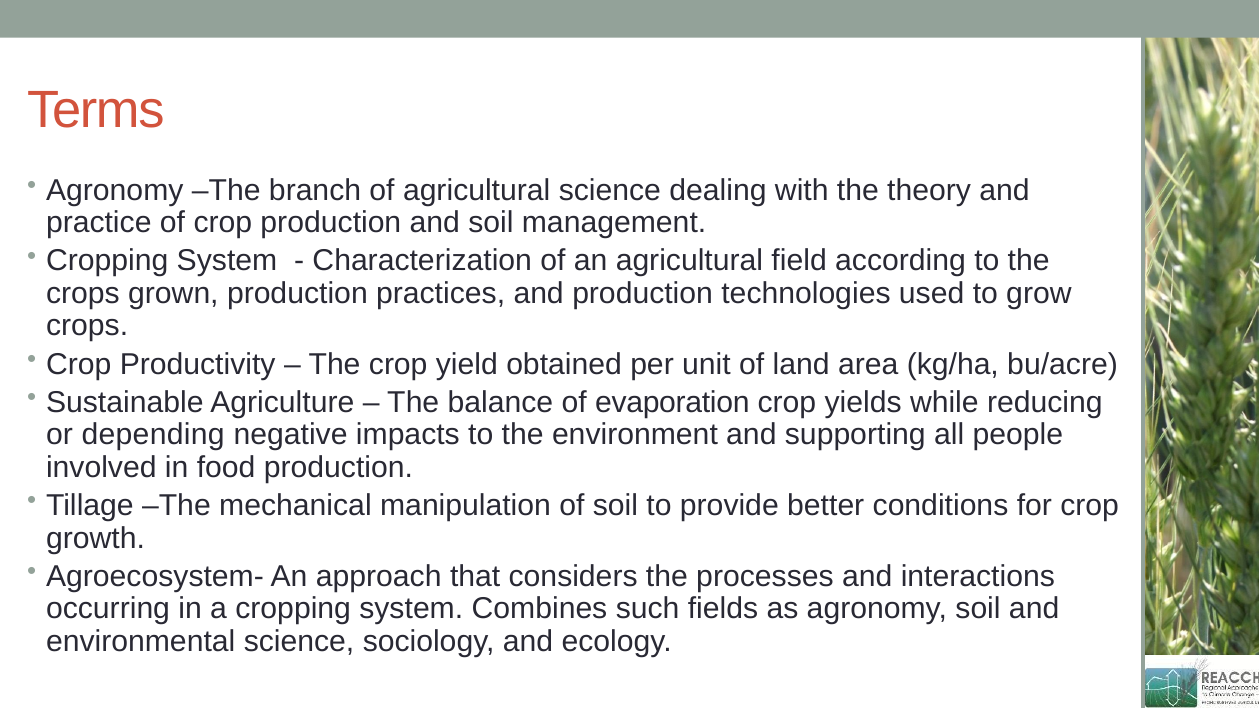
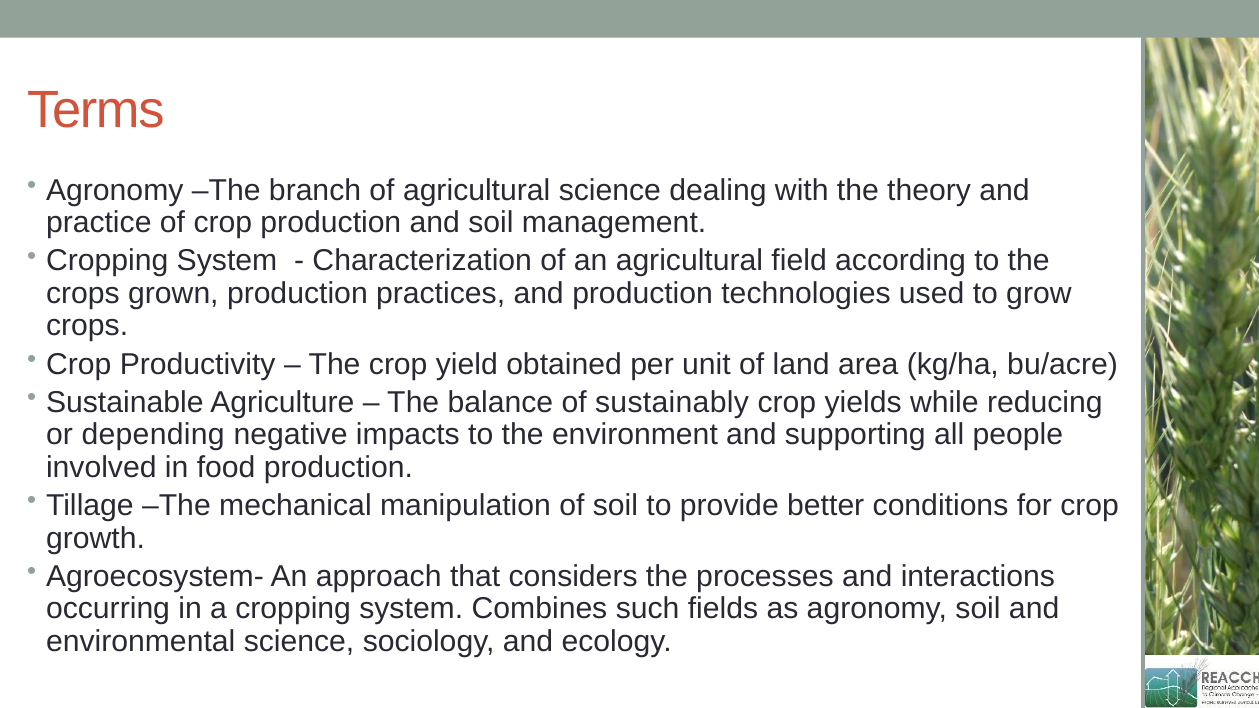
evaporation: evaporation -> sustainably (672, 403)
